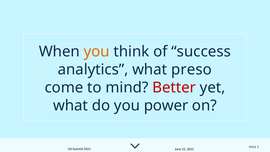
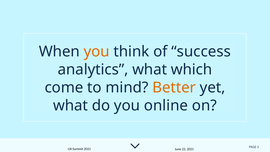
preso: preso -> which (192, 70)
Better colour: red -> orange (174, 88)
power: power -> online (166, 106)
